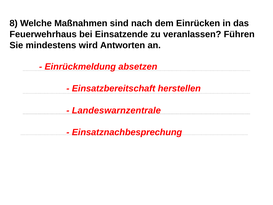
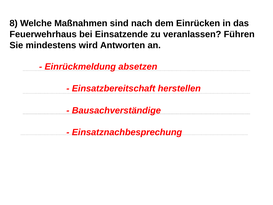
Landeswarnzentrale: Landeswarnzentrale -> Bausachverständige (116, 110)
